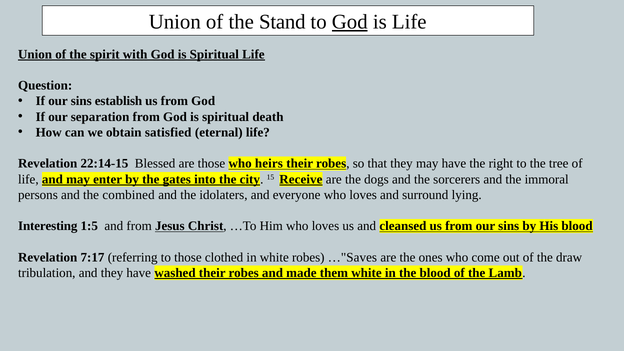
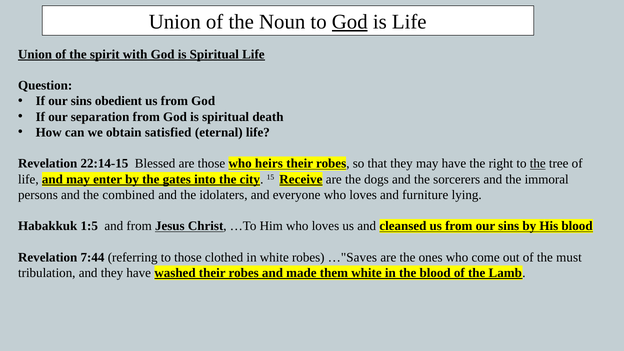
Stand: Stand -> Noun (282, 22)
establish: establish -> obedient (119, 101)
the underline: none -> present (538, 164)
surround: surround -> furniture (425, 195)
Interesting: Interesting -> Habakkuk (48, 226)
7:17: 7:17 -> 7:44 (92, 257)
draw: draw -> must (569, 257)
